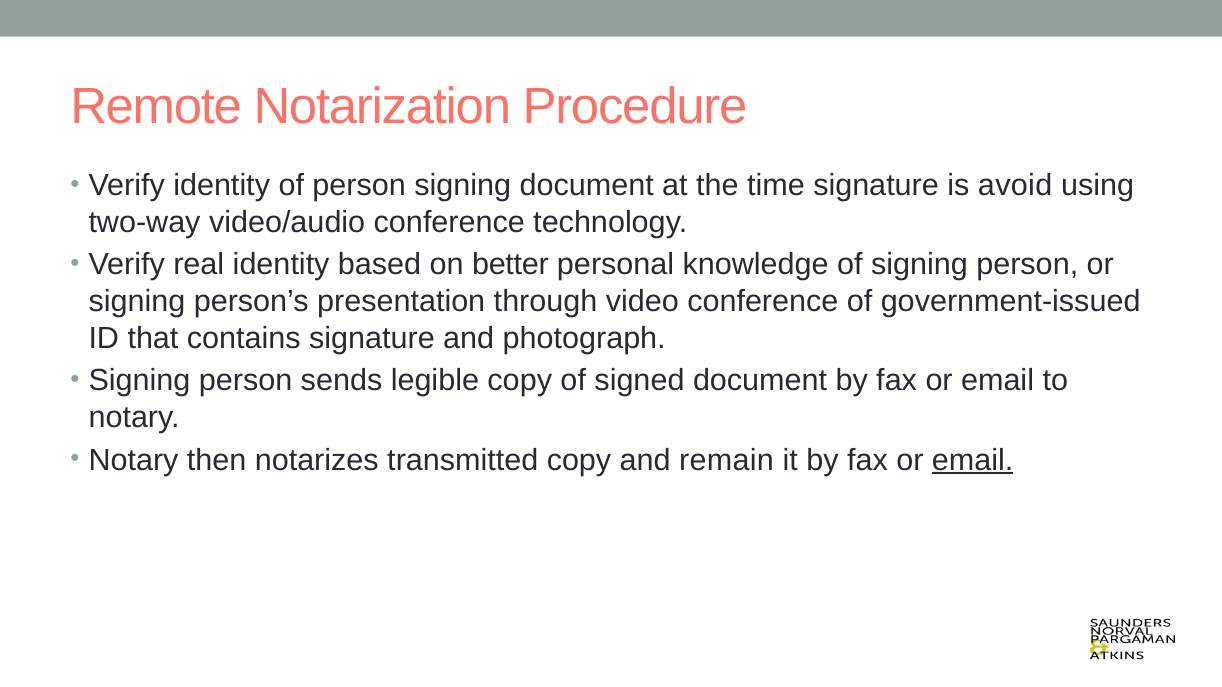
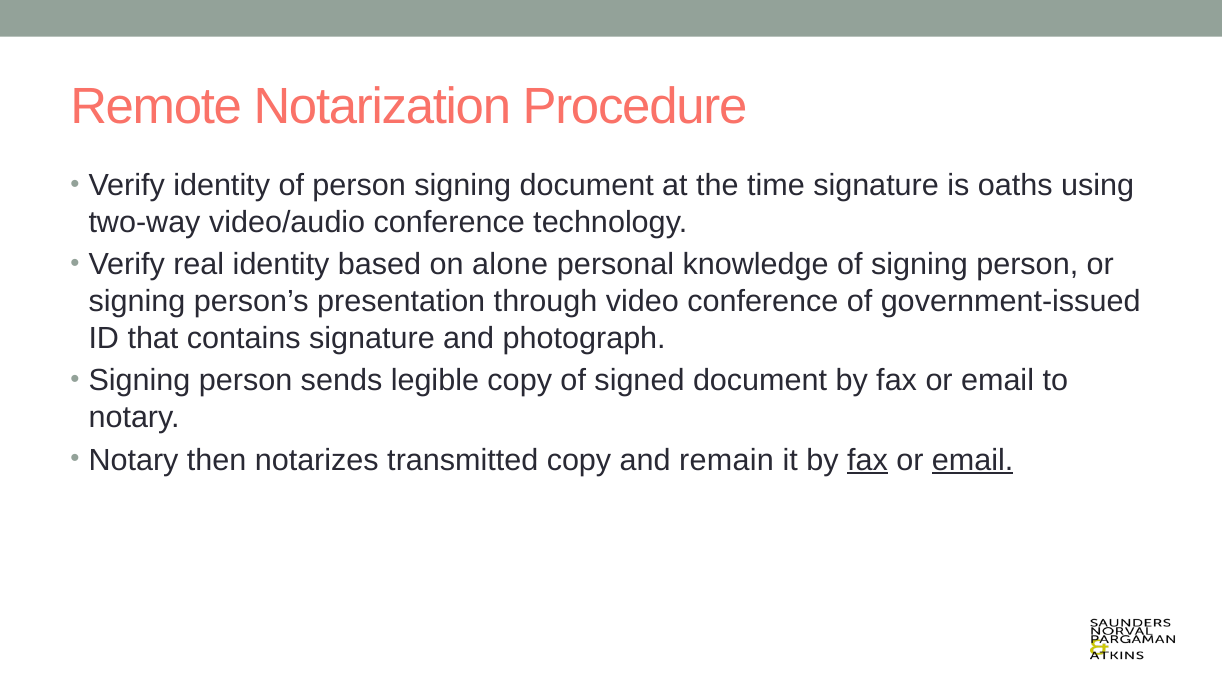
avoid: avoid -> oaths (1015, 185)
better: better -> alone (510, 265)
fax underline: none -> present (868, 460)
